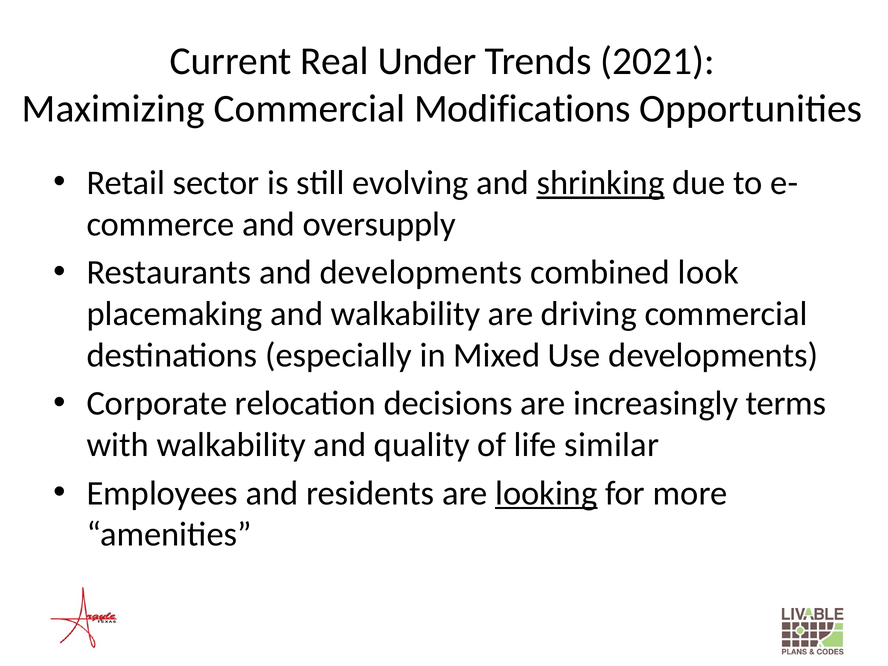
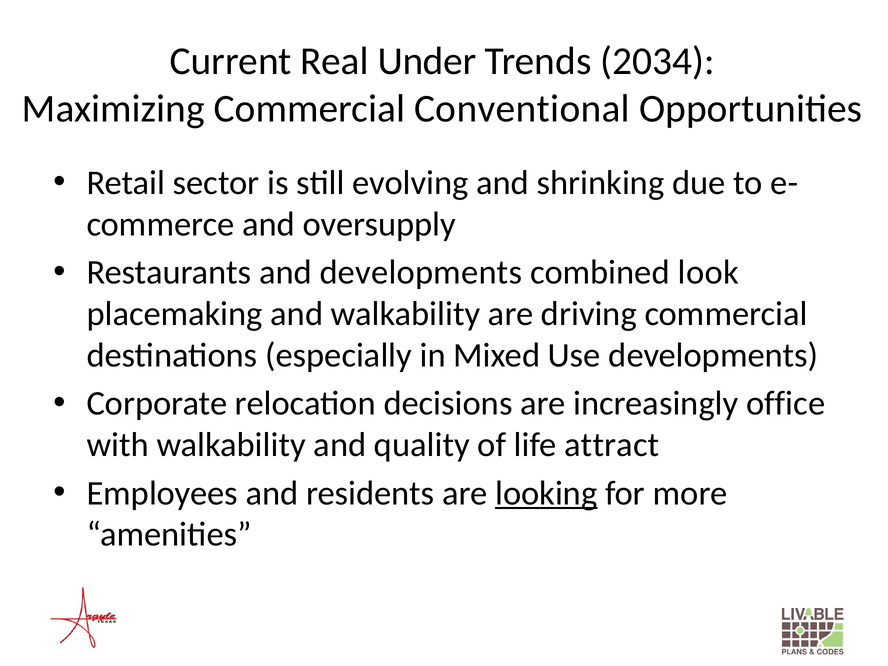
2021: 2021 -> 2034 (658, 61)
Modifications: Modifications -> Conventional (522, 109)
shrinking underline: present -> none (601, 183)
terms: terms -> office (786, 404)
similar: similar -> attract (612, 445)
